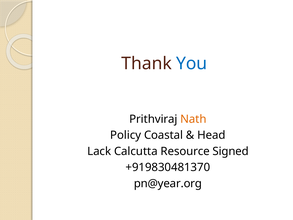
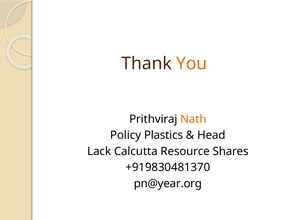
You colour: blue -> orange (192, 63)
Coastal: Coastal -> Plastics (164, 135)
Signed: Signed -> Shares (231, 151)
